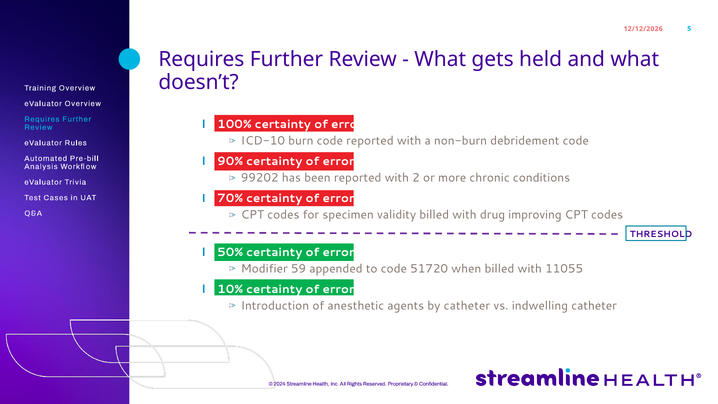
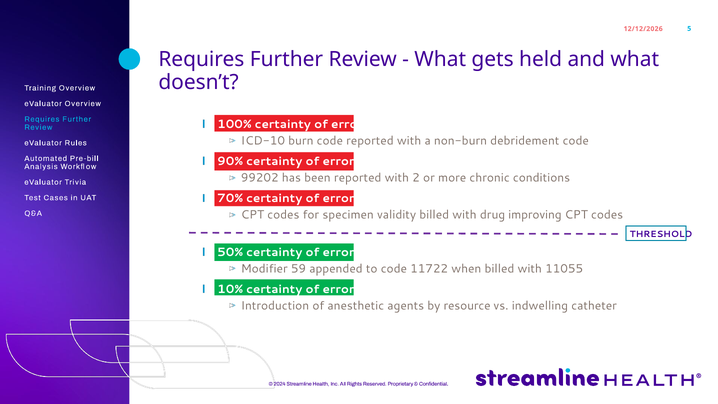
51720: 51720 -> 11722 (429, 269)
by catheter: catheter -> resource (467, 306)
